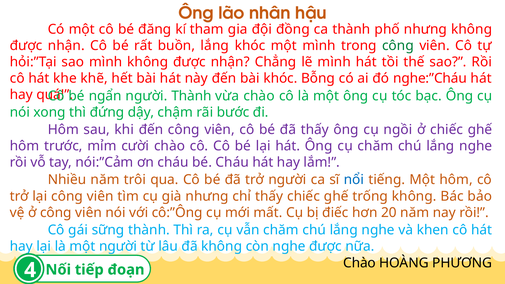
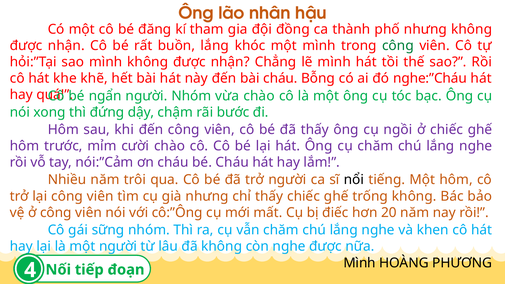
bài khóc: khóc -> cháu (280, 78)
người Thành: Thành -> Nhóm (191, 96)
nổi colour: blue -> black (354, 180)
sững thành: thành -> nhóm (149, 230)
Chào: Chào -> Mình (360, 263)
